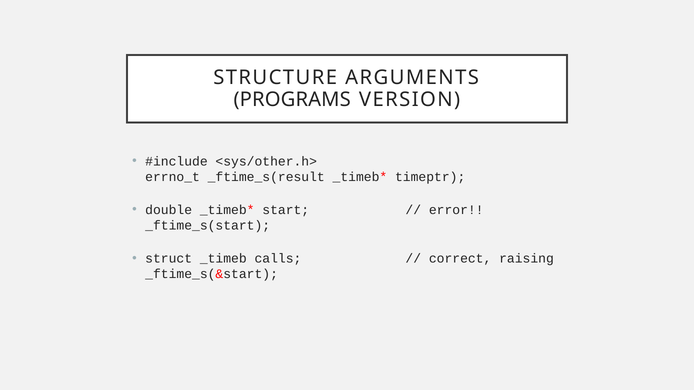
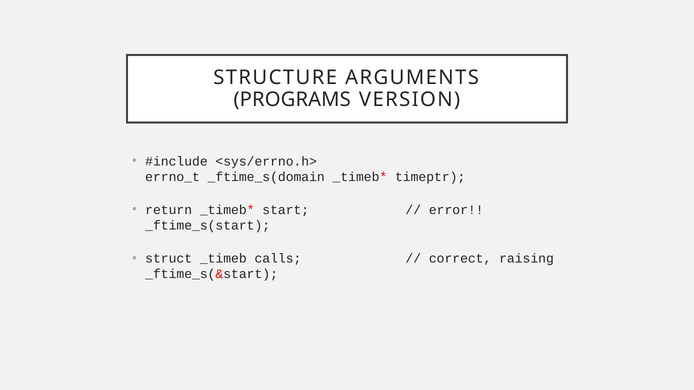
<sys/other.h>: <sys/other.h> -> <sys/errno.h> (266, 161)
_ftime_s(result: _ftime_s(result -> _ftime_s(domain (266, 177)
double: double -> return (169, 210)
